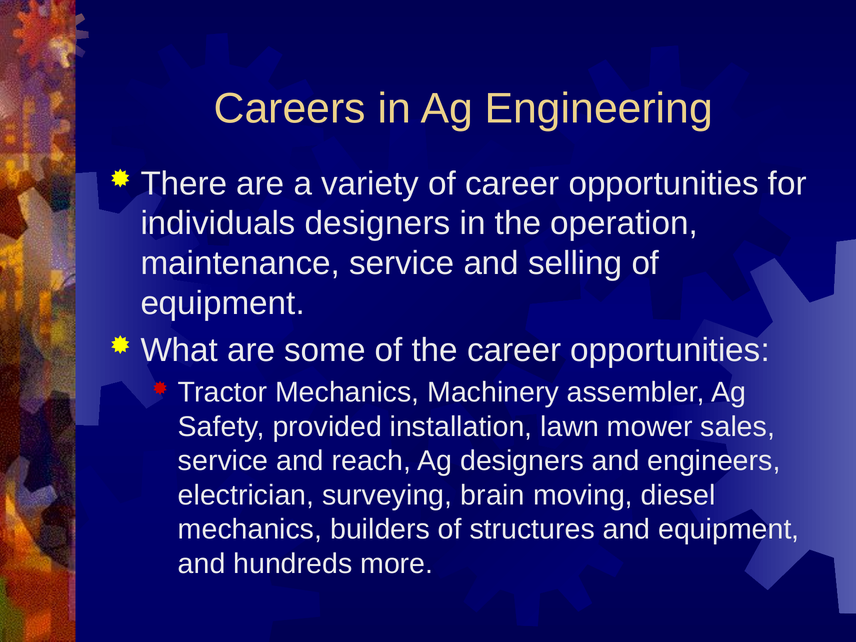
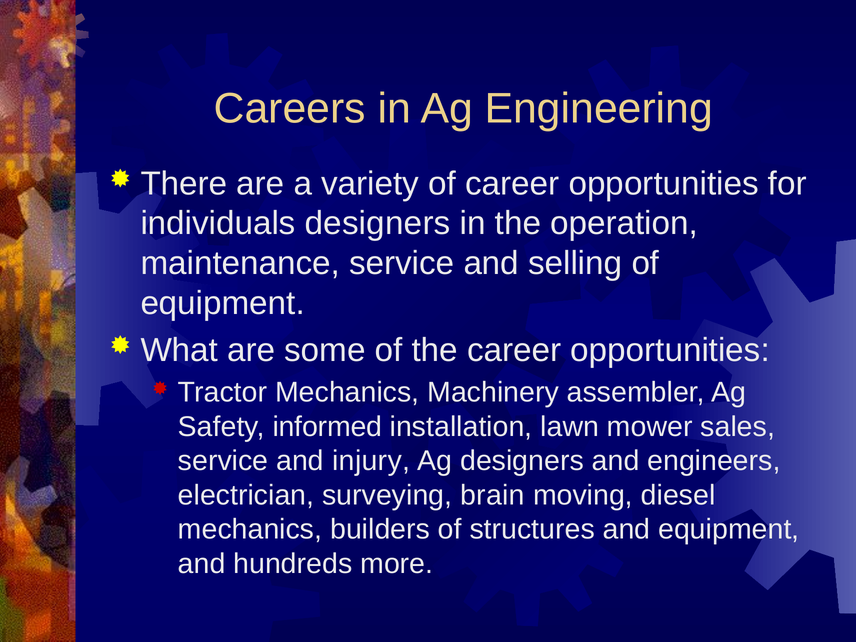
provided: provided -> informed (327, 427)
reach: reach -> injury (371, 461)
